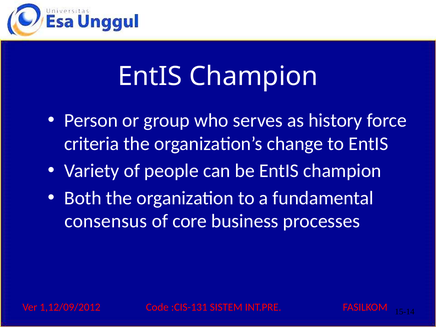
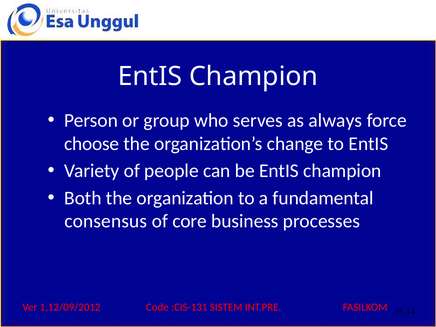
history: history -> always (335, 120)
criteria: criteria -> choose (92, 144)
